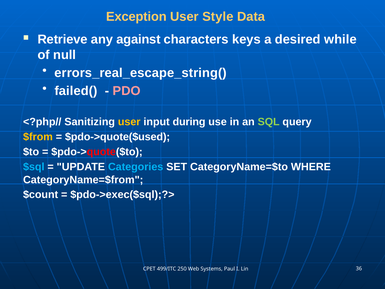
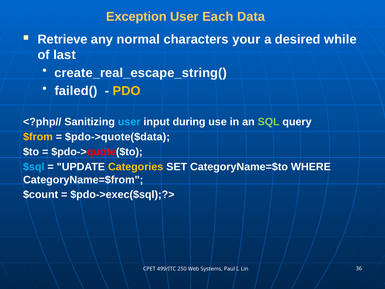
Style: Style -> Each (218, 17)
against: against -> normal (138, 39)
keys: keys -> your (246, 39)
null: null -> last (65, 55)
errors_real_escape_string(: errors_real_escape_string( -> create_real_escape_string( (141, 73)
PDO colour: pink -> yellow (127, 91)
user colour: yellow -> light blue (129, 122)
$pdo->quote($used: $pdo->quote($used -> $pdo->quote($data (117, 137)
Categories colour: light blue -> yellow (136, 167)
